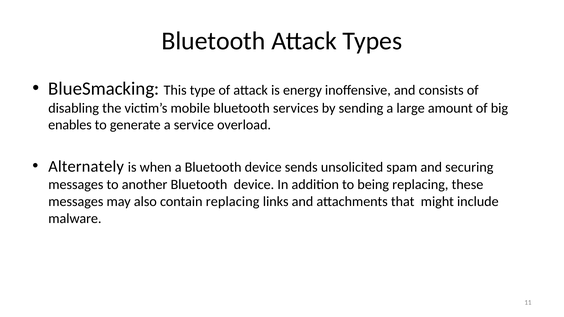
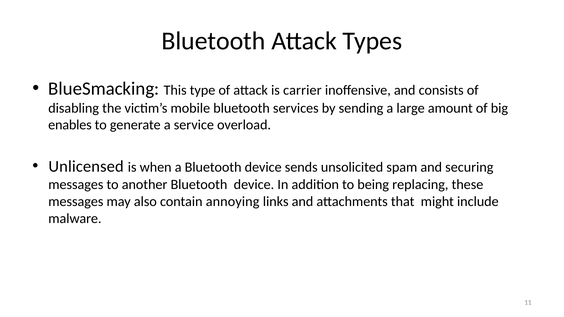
energy: energy -> carrier (302, 90)
Alternately: Alternately -> Unlicensed (86, 167)
contain replacing: replacing -> annoying (233, 202)
